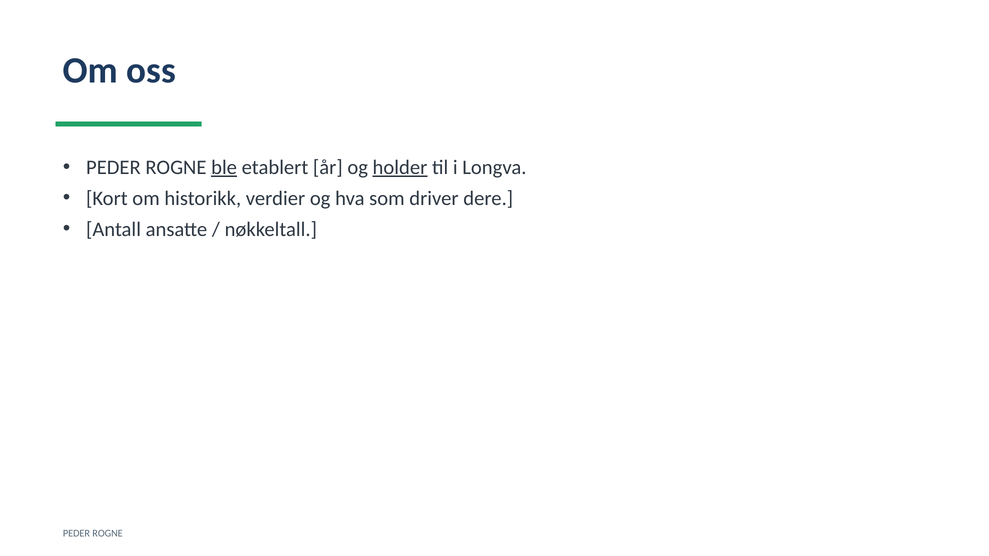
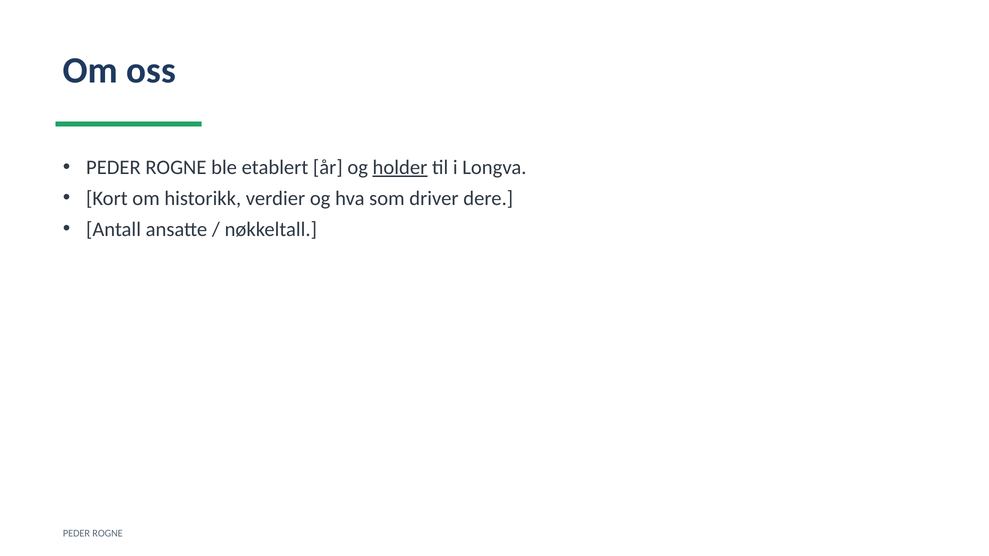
ble underline: present -> none (224, 168)
